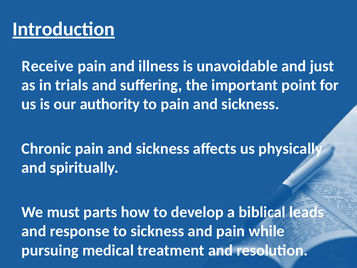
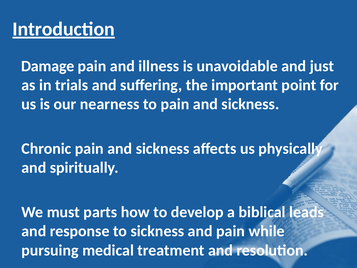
Receive: Receive -> Damage (48, 66)
authority: authority -> nearness (110, 104)
